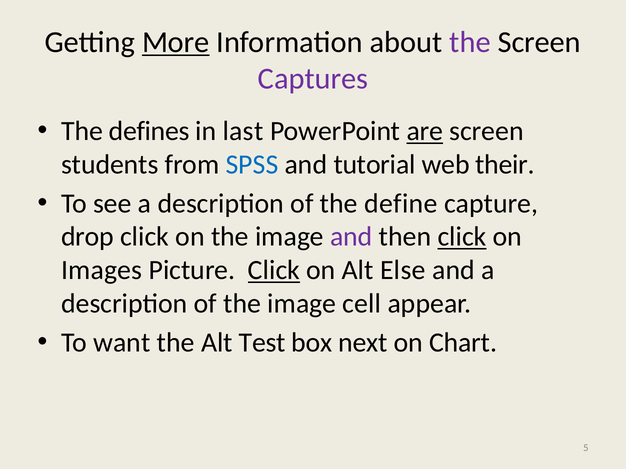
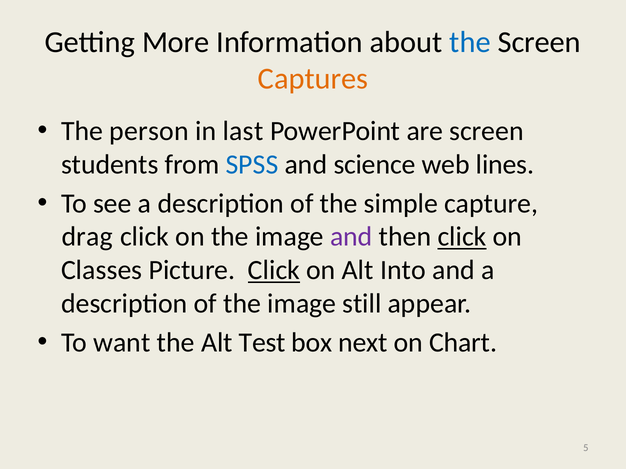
More underline: present -> none (176, 42)
the colour: purple -> blue (470, 42)
Captures colour: purple -> orange (313, 79)
defines: defines -> person (149, 131)
are underline: present -> none (425, 131)
tutorial: tutorial -> science (374, 165)
their: their -> lines (505, 165)
define: define -> simple (401, 204)
drop: drop -> drag (87, 237)
Images: Images -> Classes (102, 270)
Else: Else -> Into (403, 270)
cell: cell -> still (362, 304)
